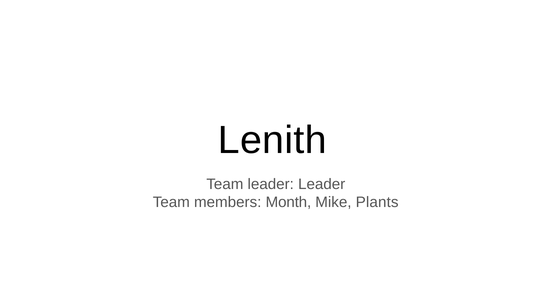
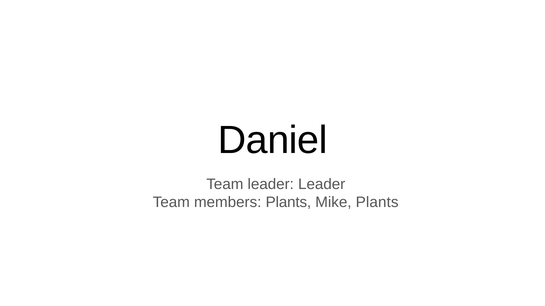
Lenith: Lenith -> Daniel (273, 140)
members Month: Month -> Plants (288, 203)
